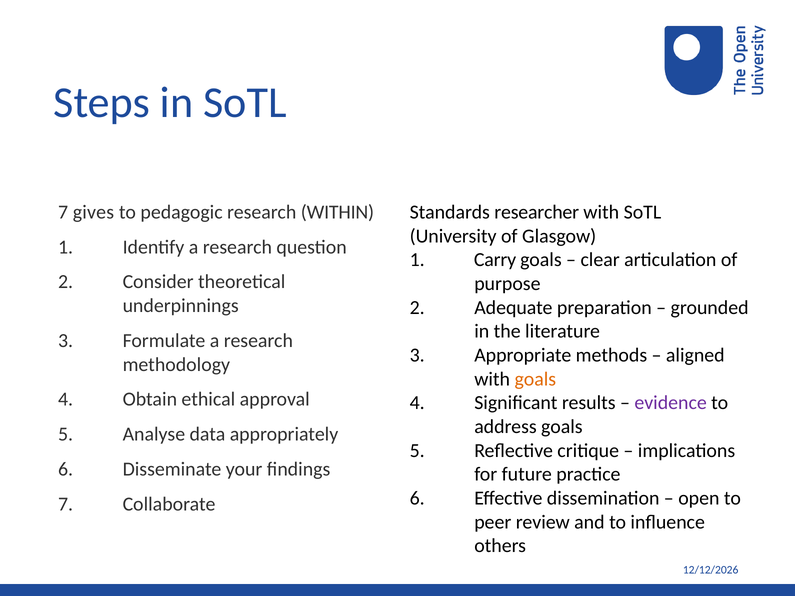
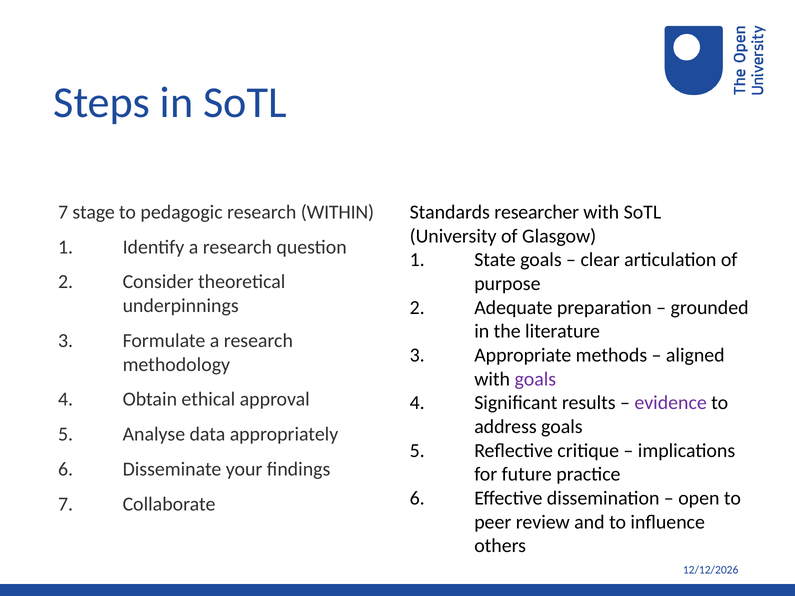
gives: gives -> stage (94, 212)
Carry: Carry -> State (495, 260)
goals colour: orange -> purple (535, 379)
